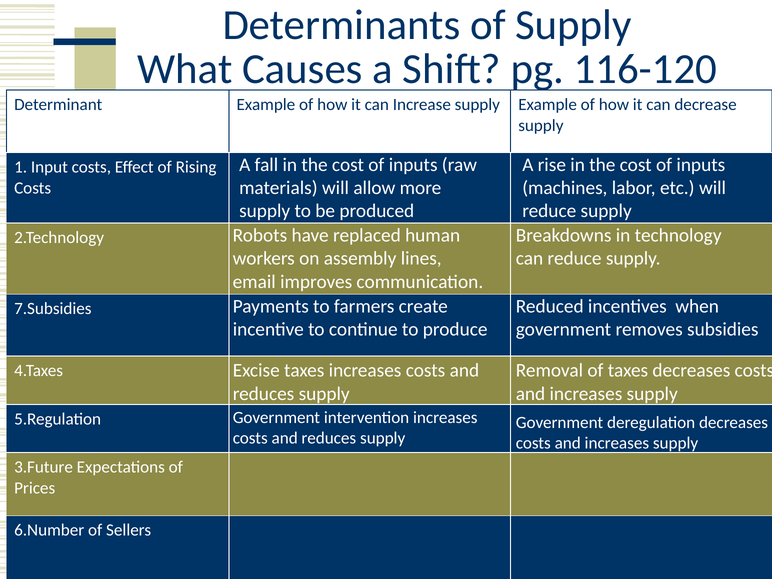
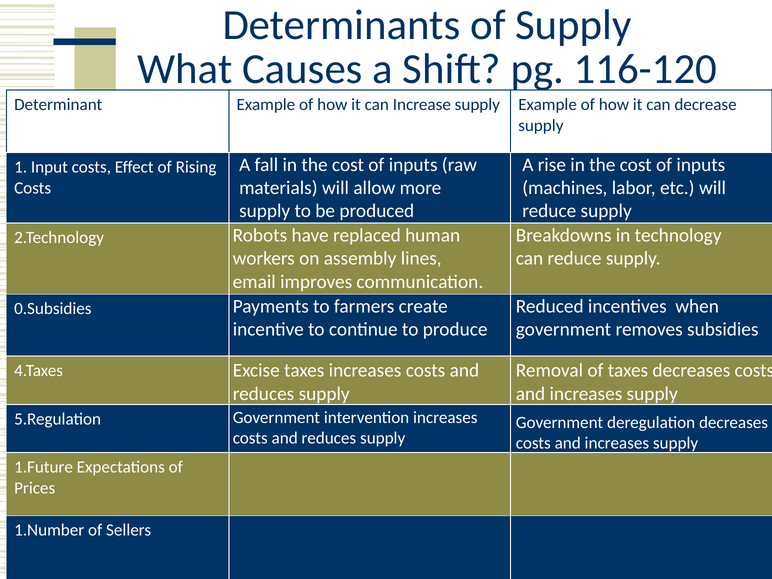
7.Subsidies: 7.Subsidies -> 0.Subsidies (53, 309)
3.Future: 3.Future -> 1.Future (44, 467)
6.Number: 6.Number -> 1.Number (49, 530)
